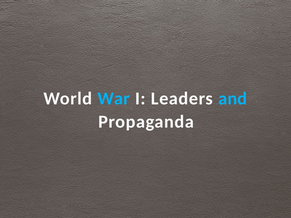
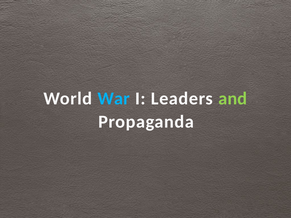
and colour: light blue -> light green (233, 99)
